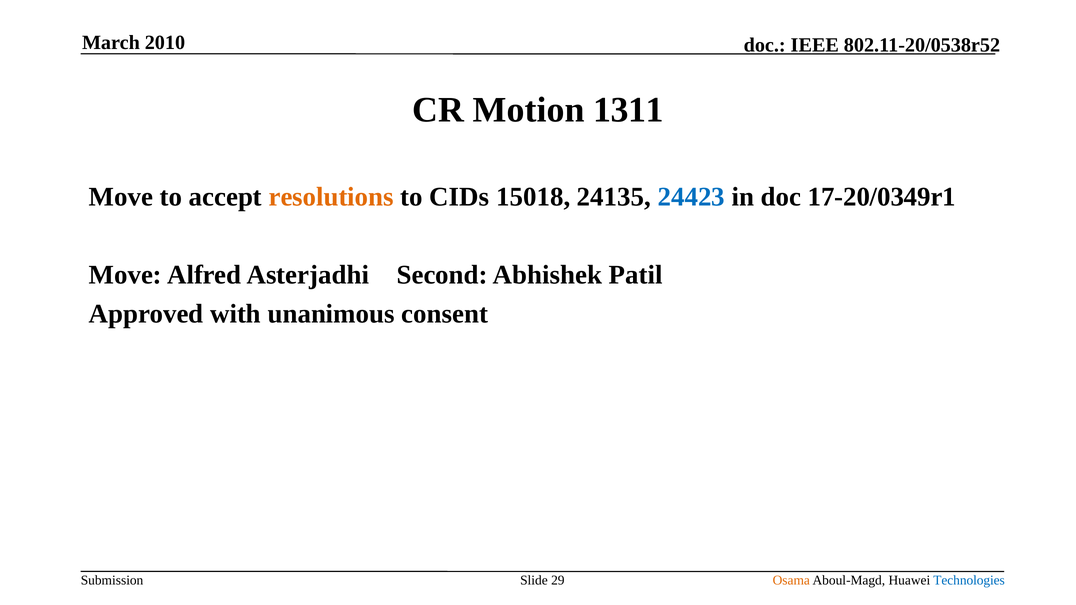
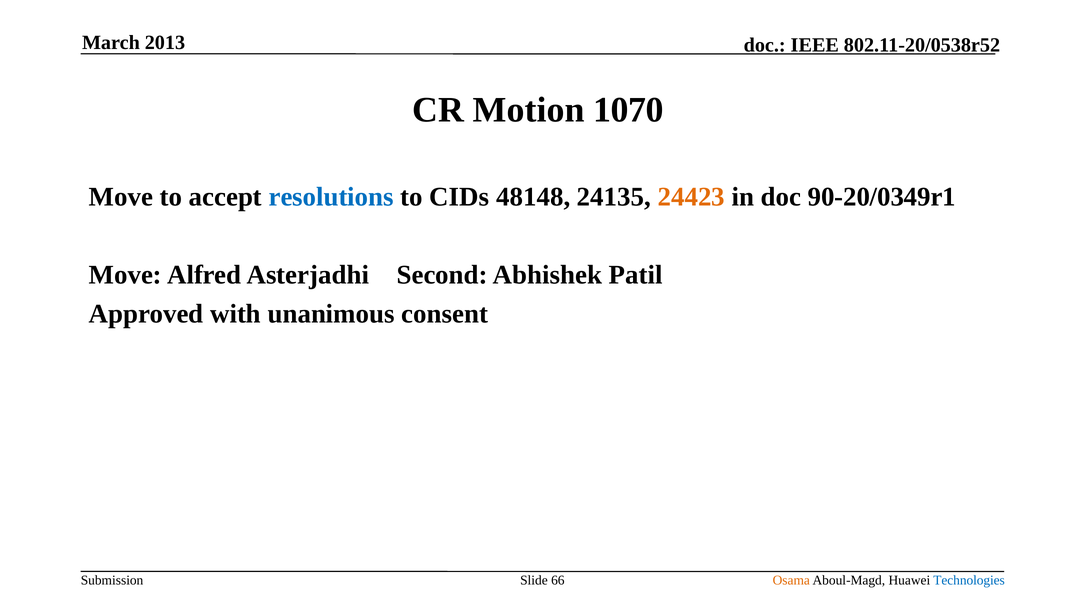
2010: 2010 -> 2013 (165, 43)
1311: 1311 -> 1070 (629, 110)
resolutions colour: orange -> blue (331, 197)
15018: 15018 -> 48148 (533, 197)
24423 colour: blue -> orange (691, 197)
17-20/0349r1: 17-20/0349r1 -> 90-20/0349r1 (882, 197)
29: 29 -> 66 (558, 580)
